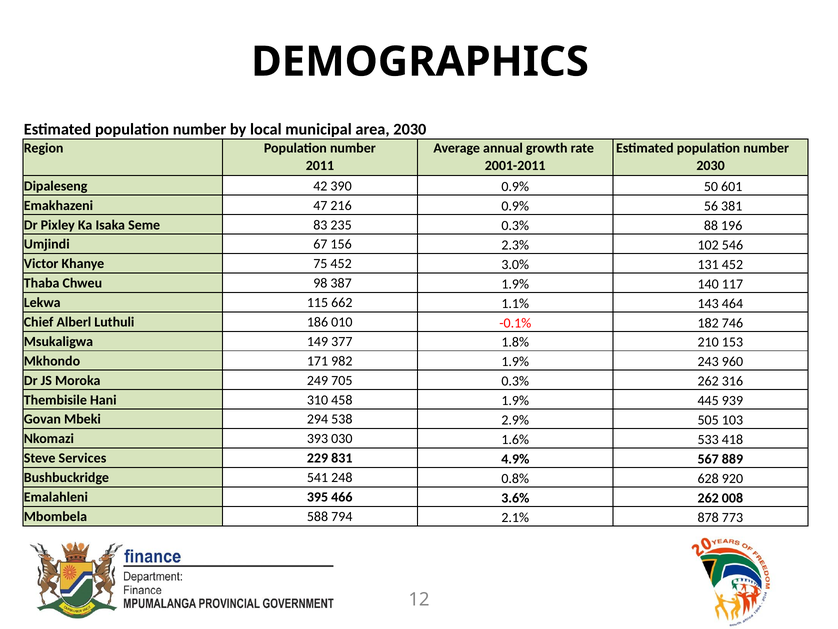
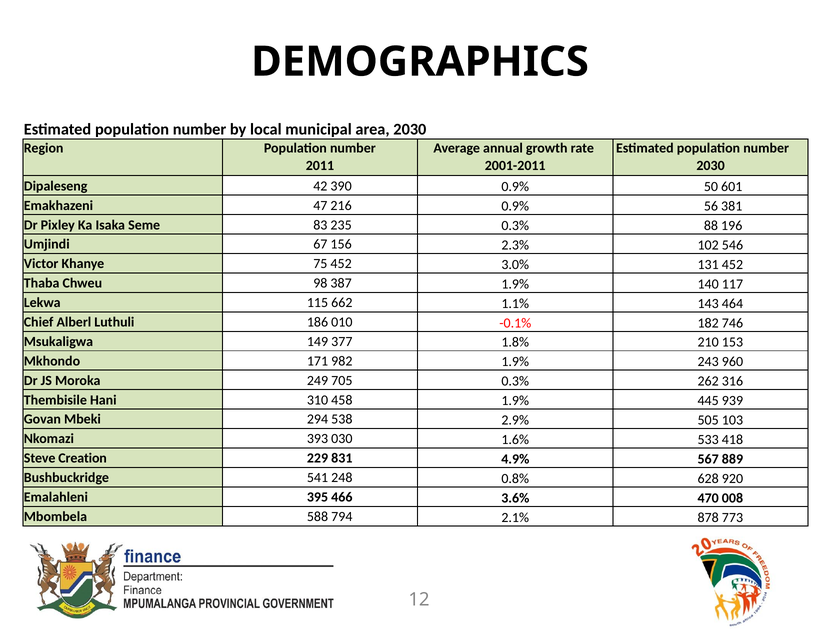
Services: Services -> Creation (83, 458)
3.6% 262: 262 -> 470 (708, 498)
